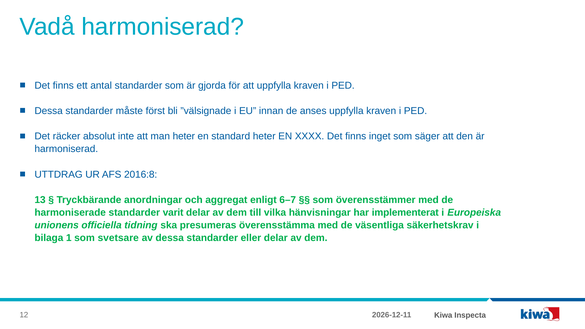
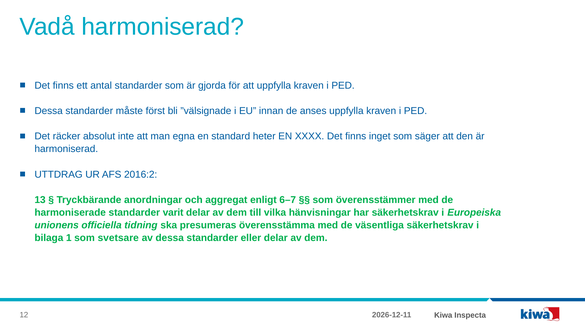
man heter: heter -> egna (184, 136)
2016:8: 2016:8 -> 2016:2 (141, 175)
har implementerat: implementerat -> säkerhetskrav (405, 213)
